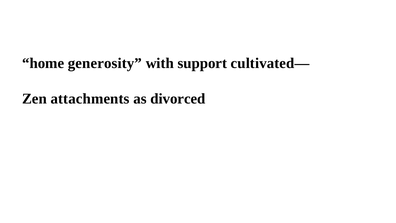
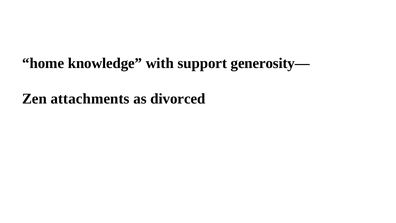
generosity: generosity -> knowledge (105, 63)
cultivated—: cultivated— -> generosity— (270, 63)
